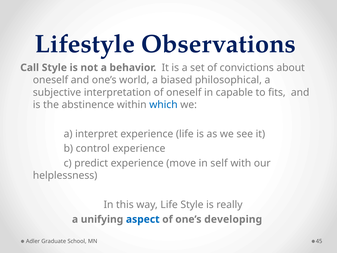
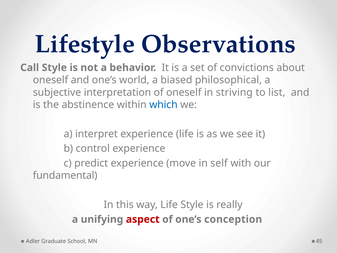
capable: capable -> striving (234, 92)
fits: fits -> list (277, 92)
helplessness: helplessness -> fundamental (65, 175)
aspect colour: blue -> red (143, 219)
developing: developing -> conception (233, 219)
